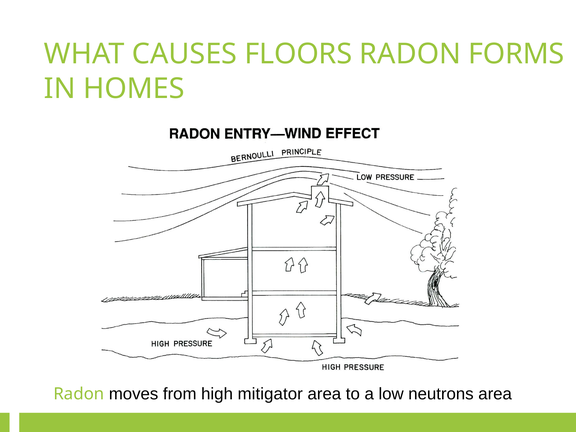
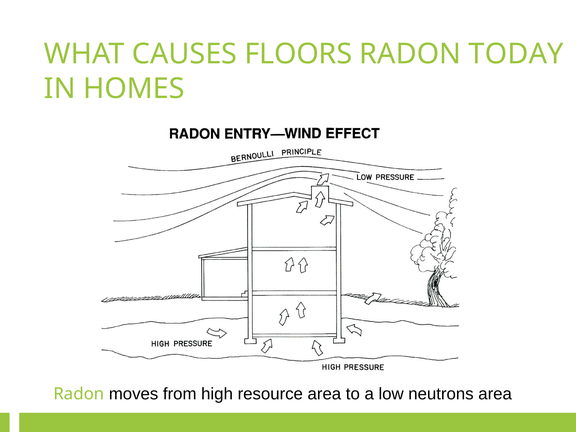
FORMS: FORMS -> TODAY (516, 54)
mitigator: mitigator -> resource (270, 394)
